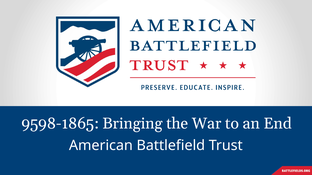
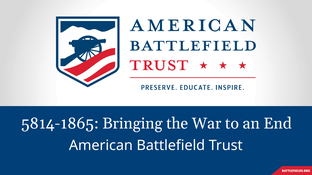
9598-1865: 9598-1865 -> 5814-1865 (60, 124)
